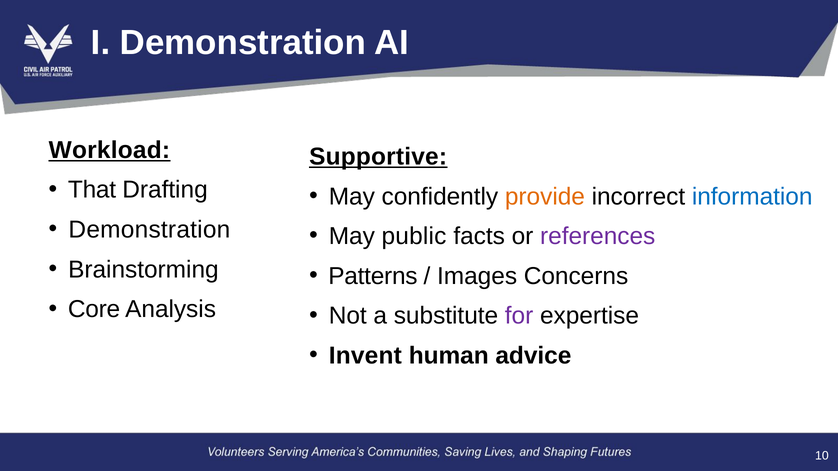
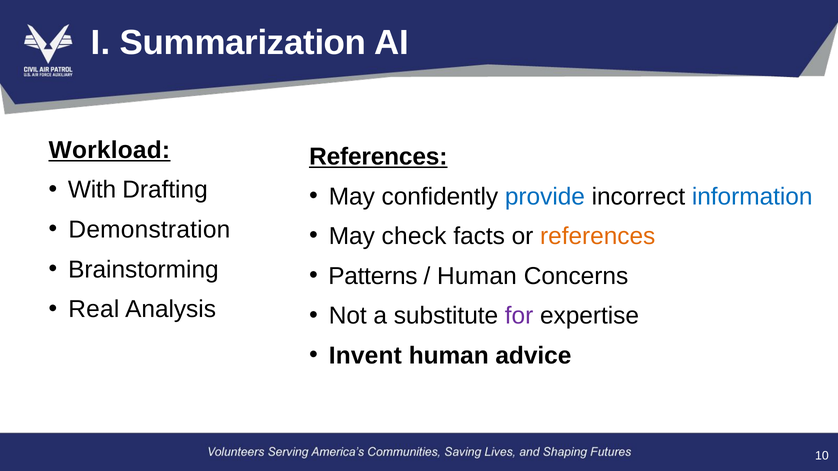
I Demonstration: Demonstration -> Summarization (243, 43)
Supportive: Supportive -> References (378, 157)
That: That -> With (92, 190)
provide colour: orange -> blue (545, 197)
public: public -> check (414, 236)
references colour: purple -> orange (598, 236)
Images: Images -> Human (477, 276)
Core: Core -> Real (94, 310)
